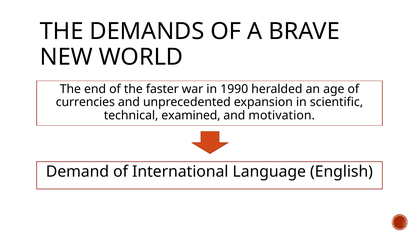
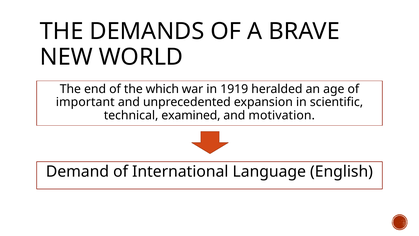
faster: faster -> which (162, 89)
1990: 1990 -> 1919 (234, 89)
currencies: currencies -> important (85, 102)
